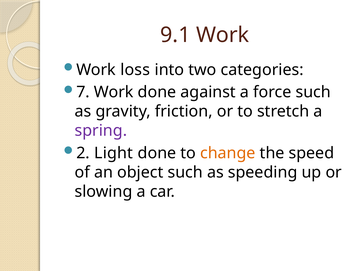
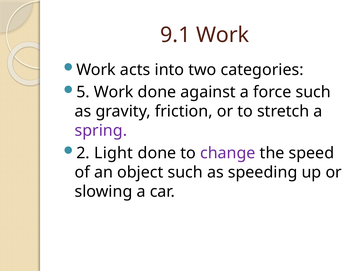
loss: loss -> acts (135, 70)
7: 7 -> 5 (83, 92)
change colour: orange -> purple (228, 153)
